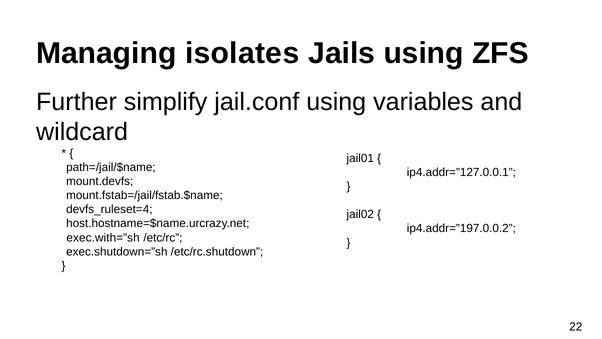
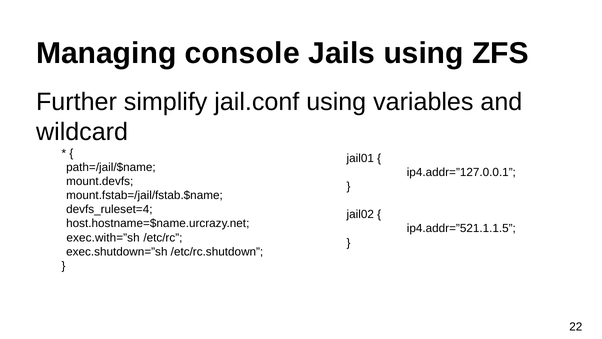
isolates: isolates -> console (242, 53)
ip4.addr=”197.0.0.2: ip4.addr=”197.0.0.2 -> ip4.addr=”521.1.1.5 (461, 228)
